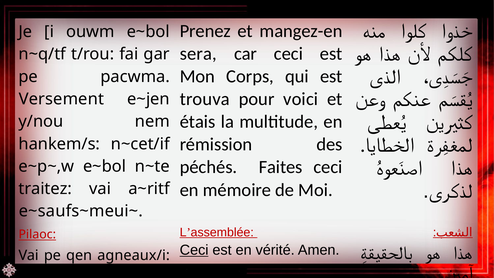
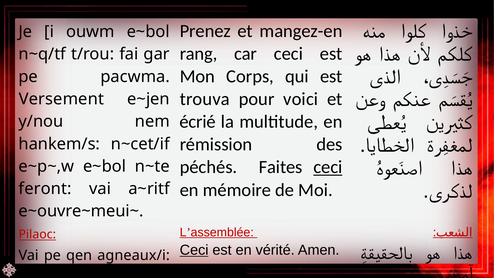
sera: sera -> rang (199, 54)
étais: étais -> écrié (198, 122)
ceci underline: none -> present (328, 167)
traitez: traitez -> feront (45, 189)
e~saufs~meui~: e~saufs~meui~ -> e~ouvre~meui~ (81, 211)
